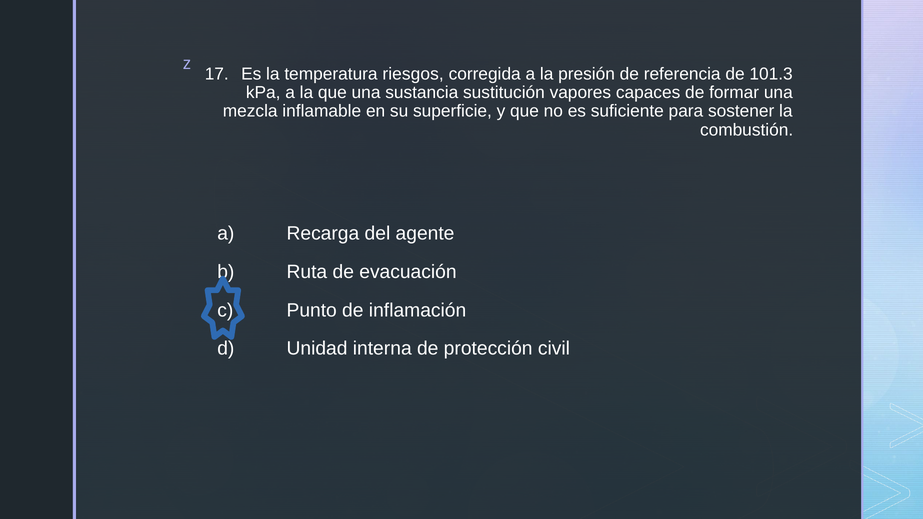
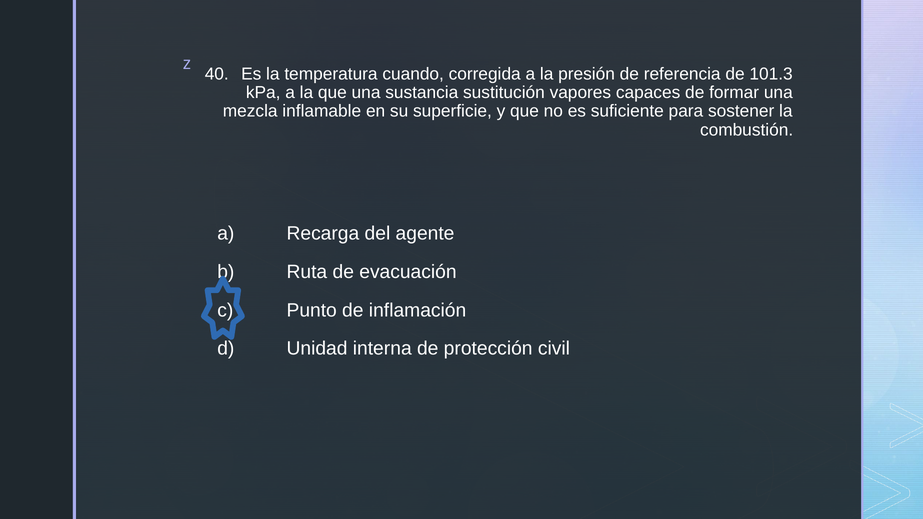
17: 17 -> 40 (217, 74)
riesgos: riesgos -> cuando (413, 74)
